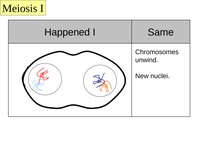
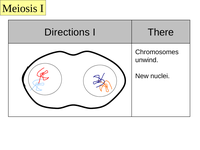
Happened: Happened -> Directions (67, 32)
Same: Same -> There (161, 32)
